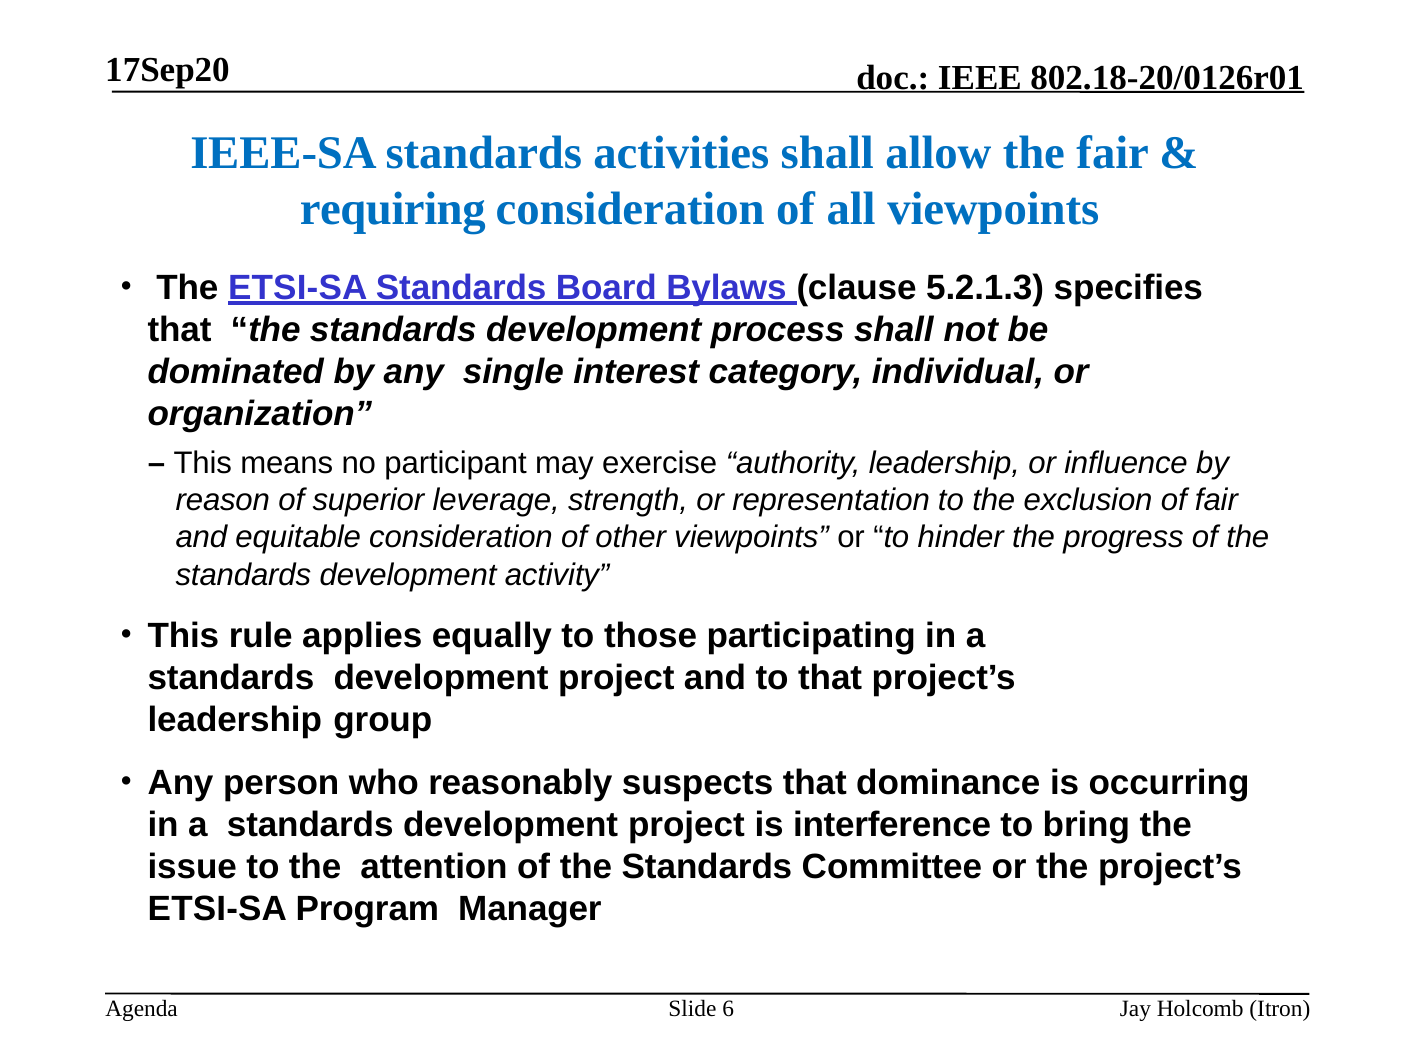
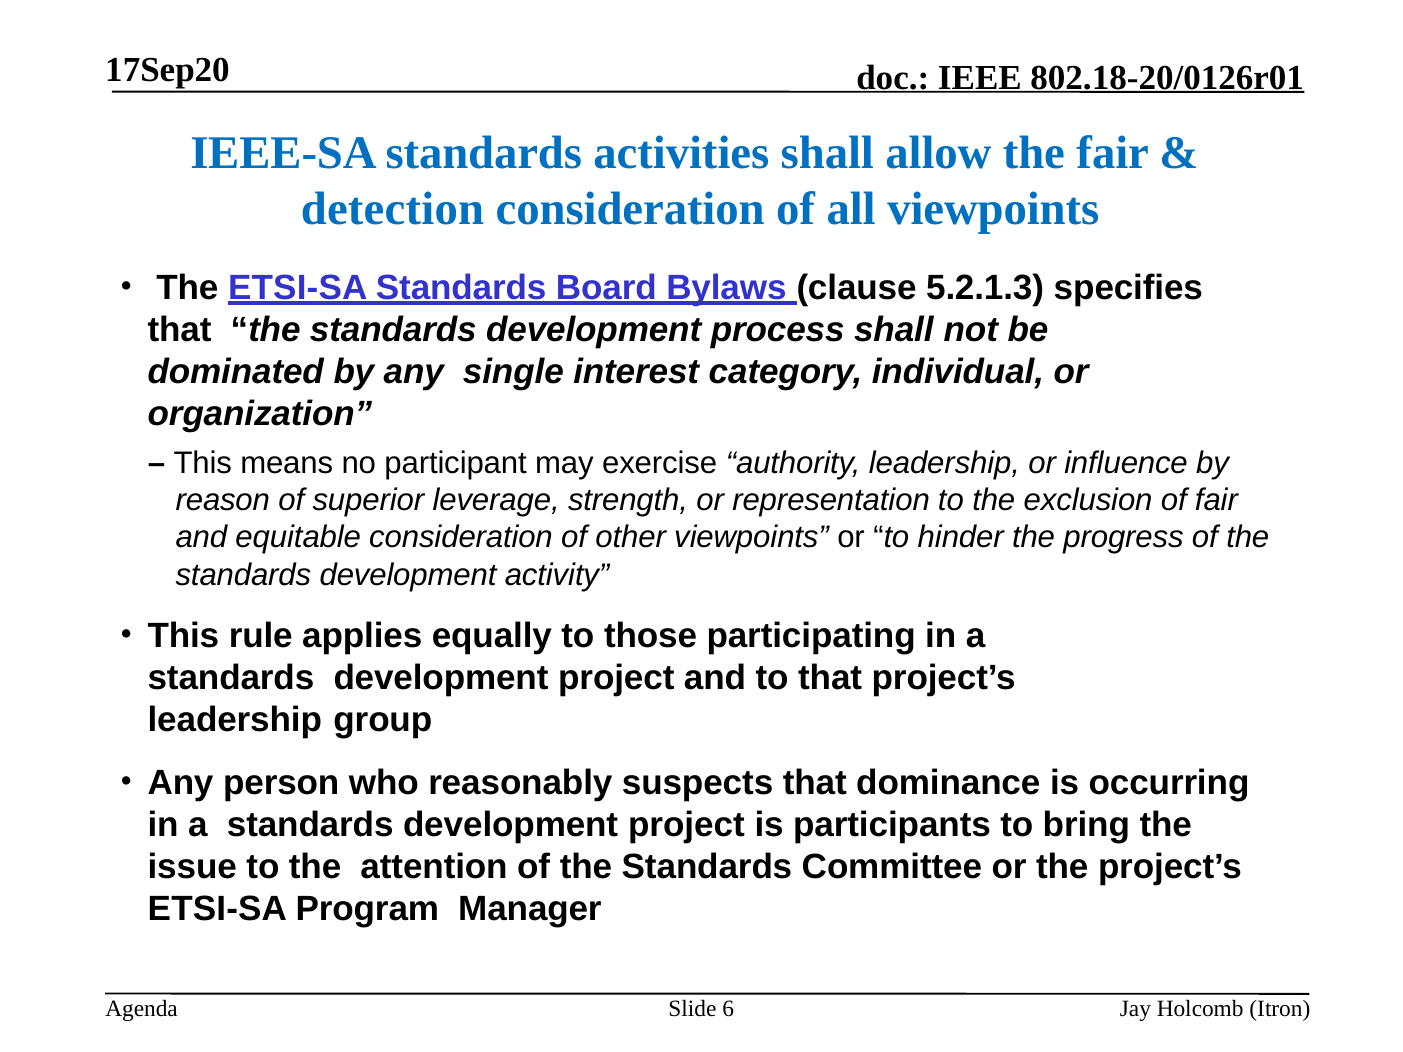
requiring: requiring -> detection (392, 209)
interference: interference -> participants (892, 825)
